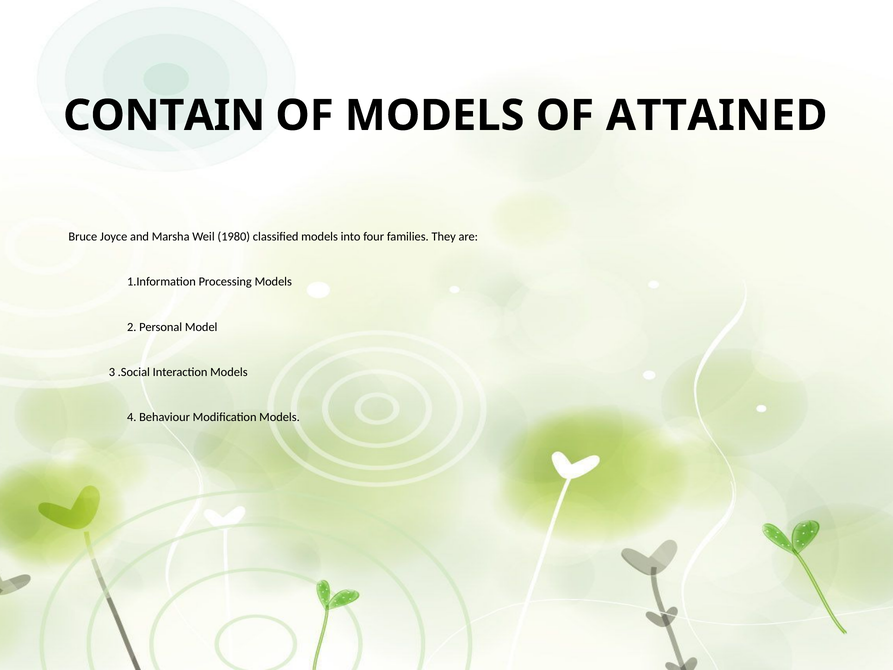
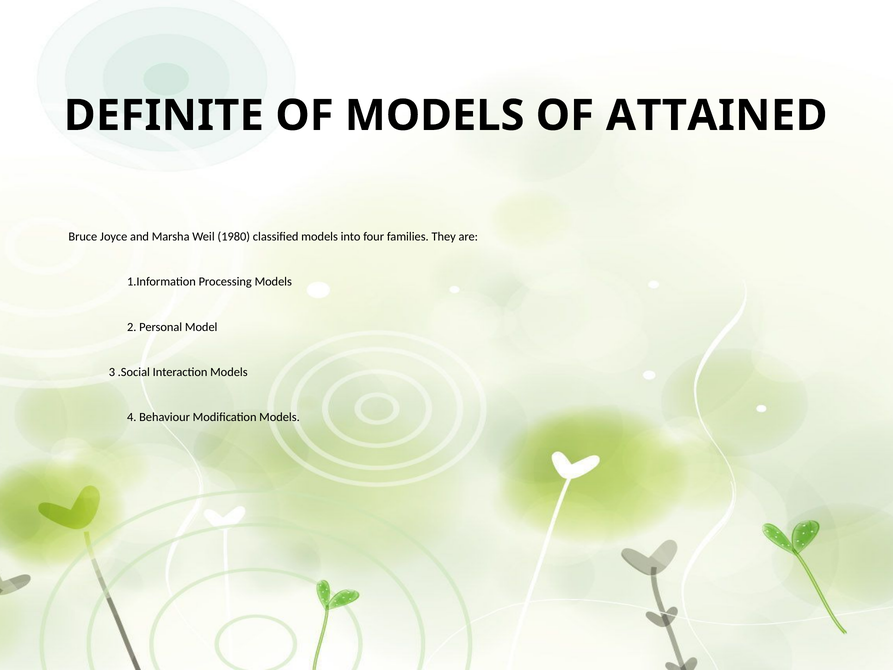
CONTAIN: CONTAIN -> DEFINITE (164, 116)
